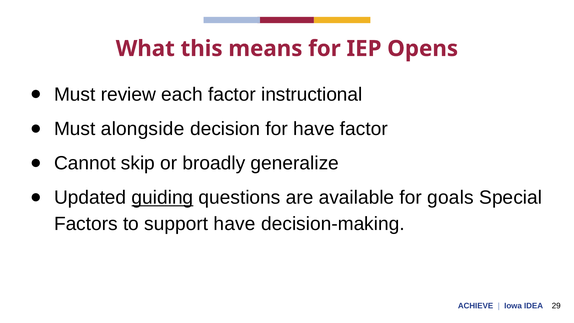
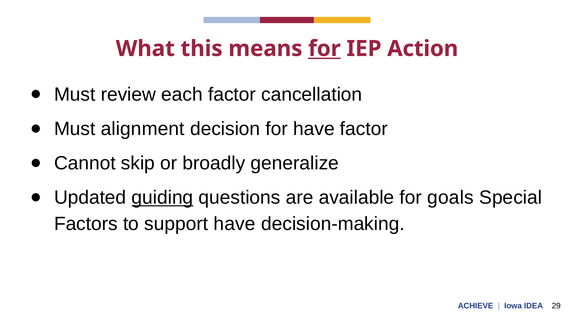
for underline: none -> present (324, 49)
Opens: Opens -> Action (423, 49)
instructional: instructional -> cancellation (312, 94)
alongside: alongside -> alignment (143, 129)
